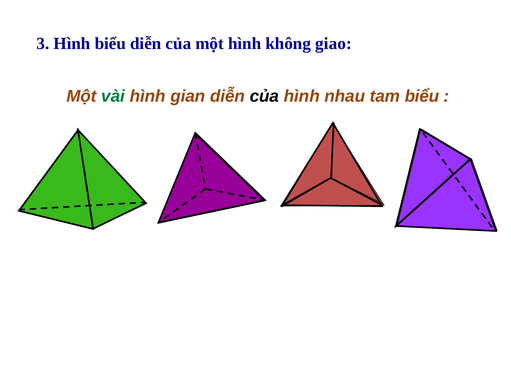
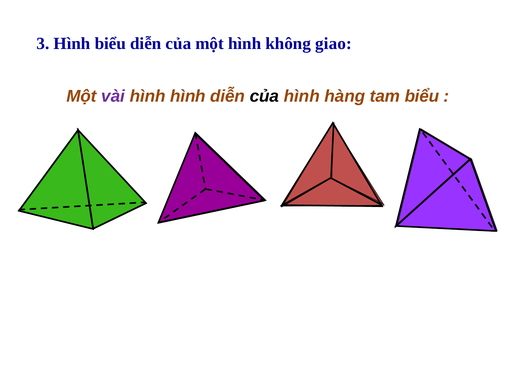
vài colour: green -> purple (113, 96)
hình gian: gian -> hình (188, 96)
nhau: nhau -> hàng (345, 96)
